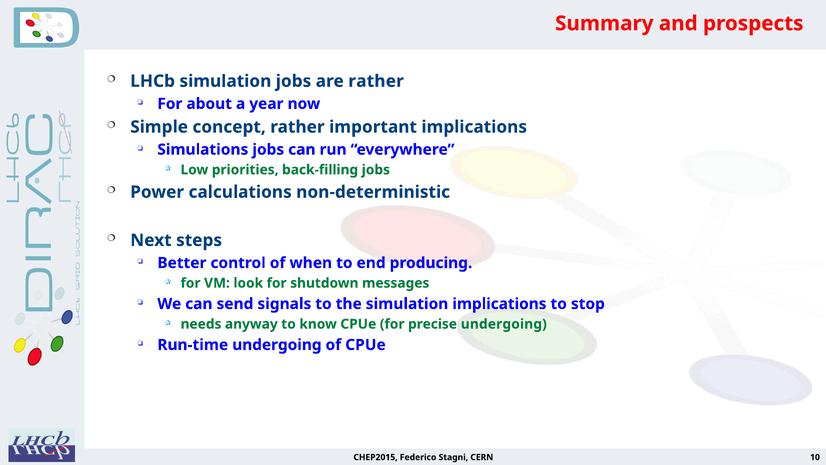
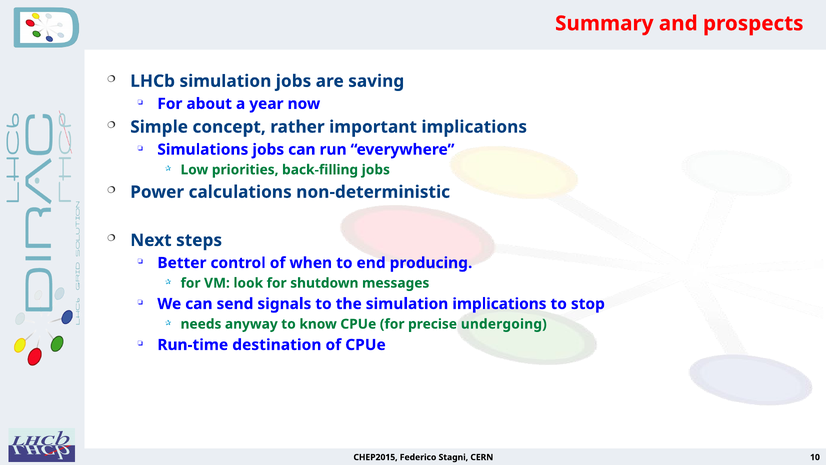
are rather: rather -> saving (376, 81)
Run-time undergoing: undergoing -> destination (277, 345)
